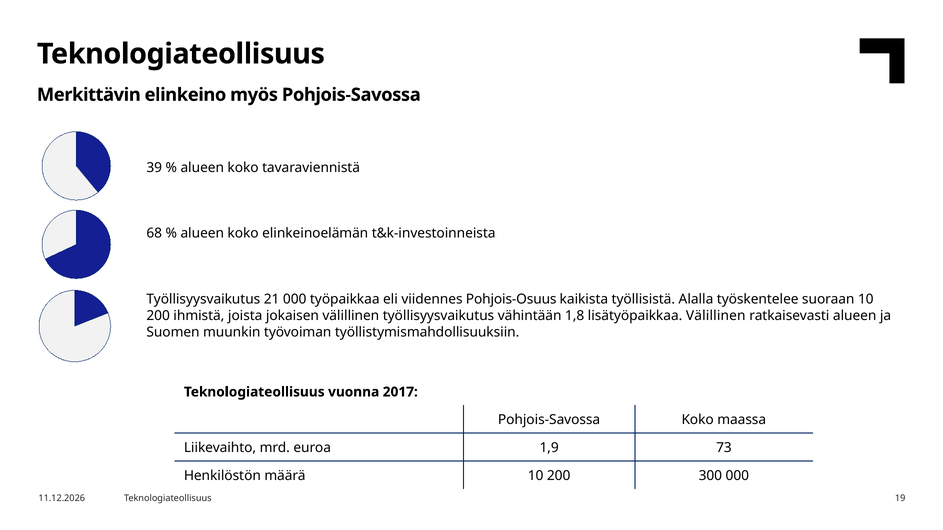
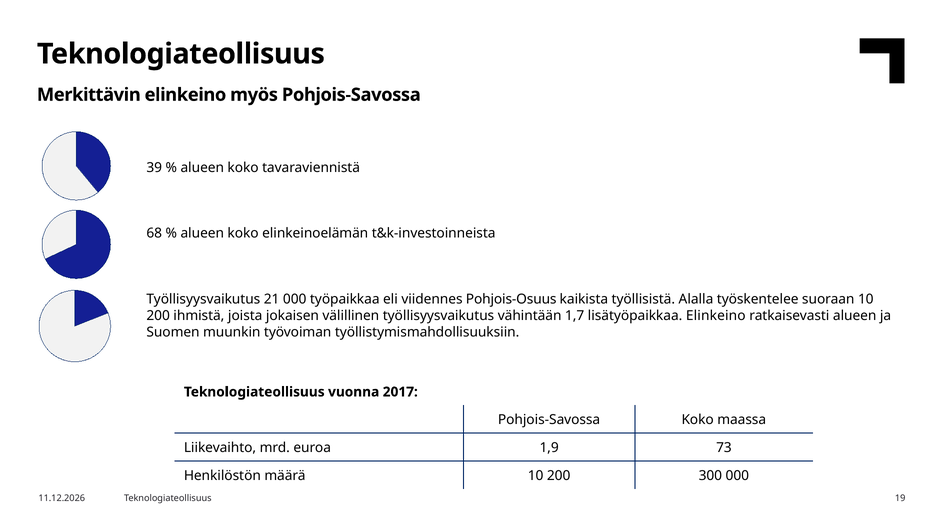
1,8: 1,8 -> 1,7 (575, 316)
lisätyöpaikkaa Välillinen: Välillinen -> Elinkeino (716, 316)
